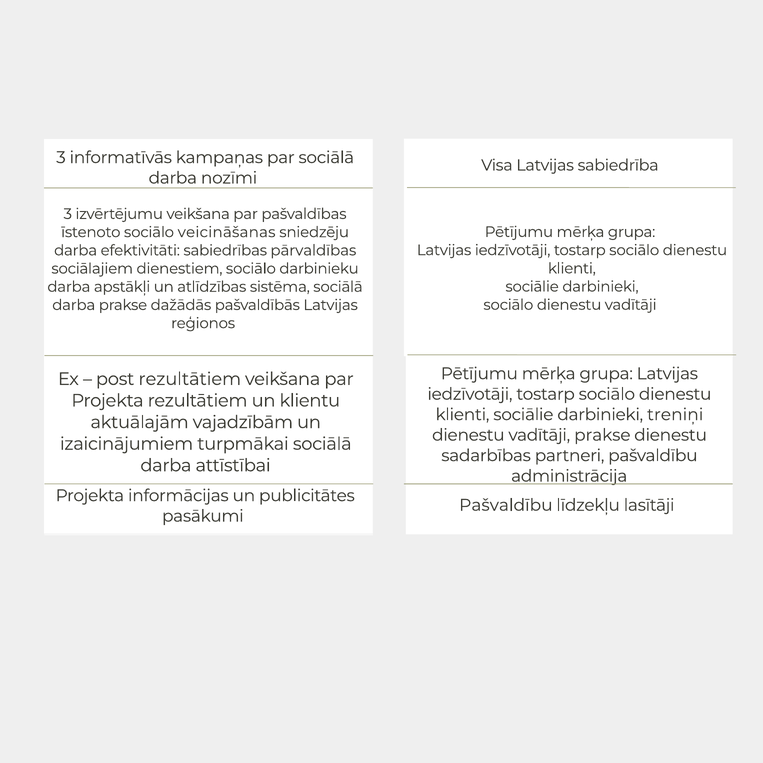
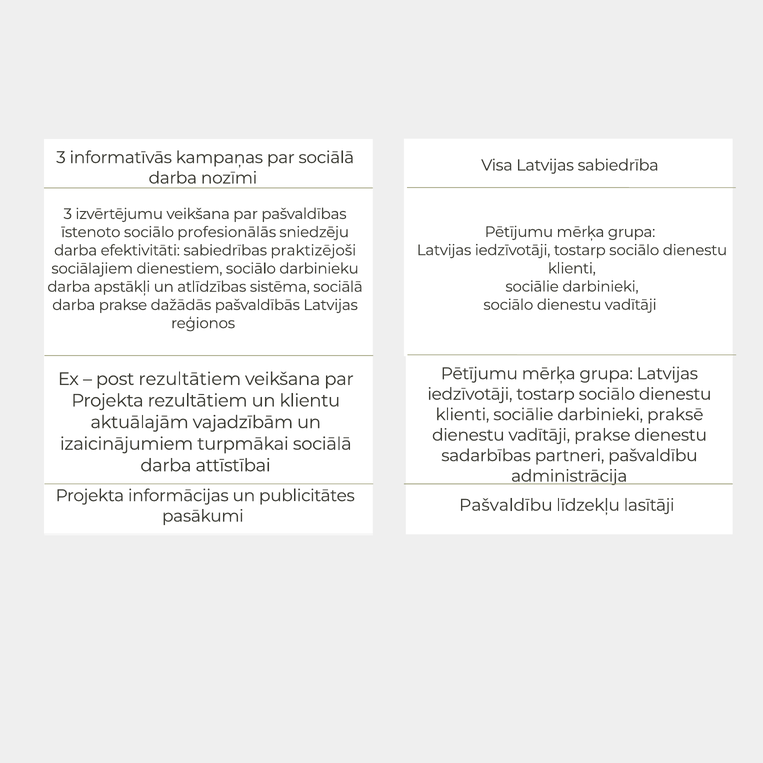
veicināšanas: veicināšanas -> profesionālās (227, 232)
pārvaldības: pārvaldības -> praktizējoši (313, 250)
treniņi: treniņi -> praksē (675, 415)
